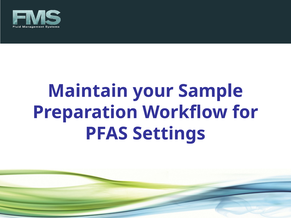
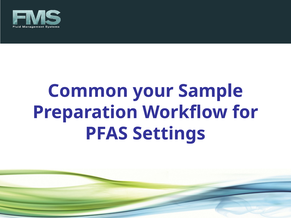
Maintain: Maintain -> Common (88, 91)
